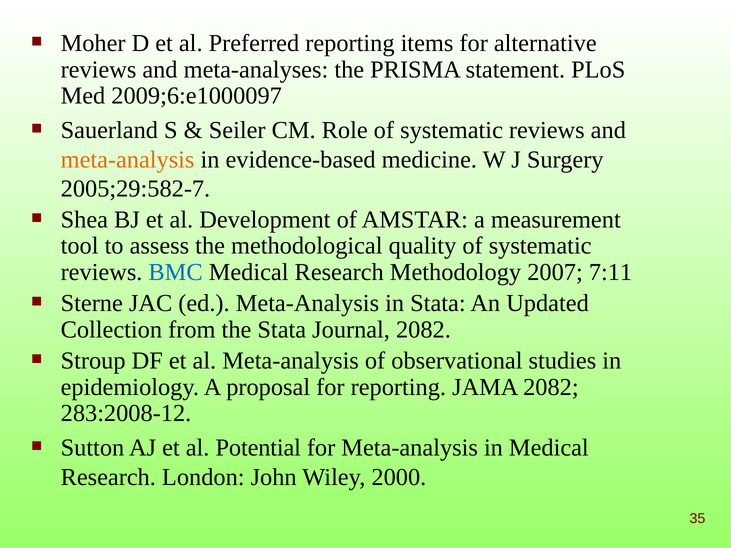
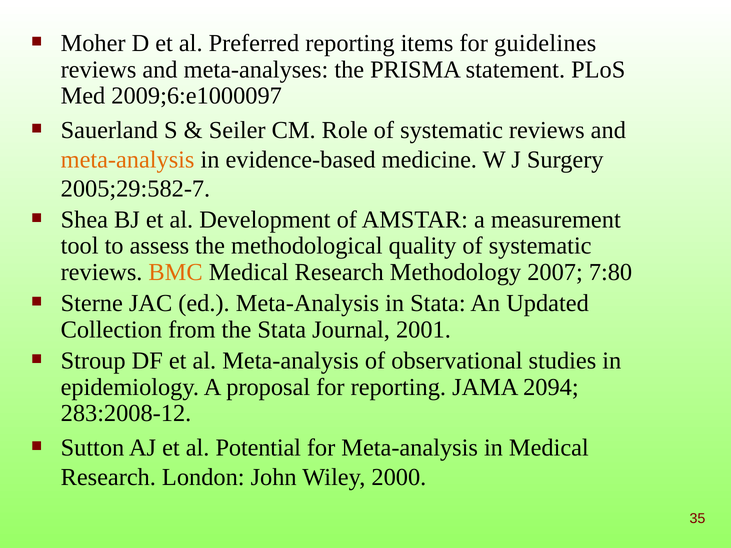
alternative: alternative -> guidelines (545, 43)
BMC colour: blue -> orange (176, 272)
7:11: 7:11 -> 7:80 (611, 272)
Journal 2082: 2082 -> 2001 (423, 330)
JAMA 2082: 2082 -> 2094 (551, 387)
